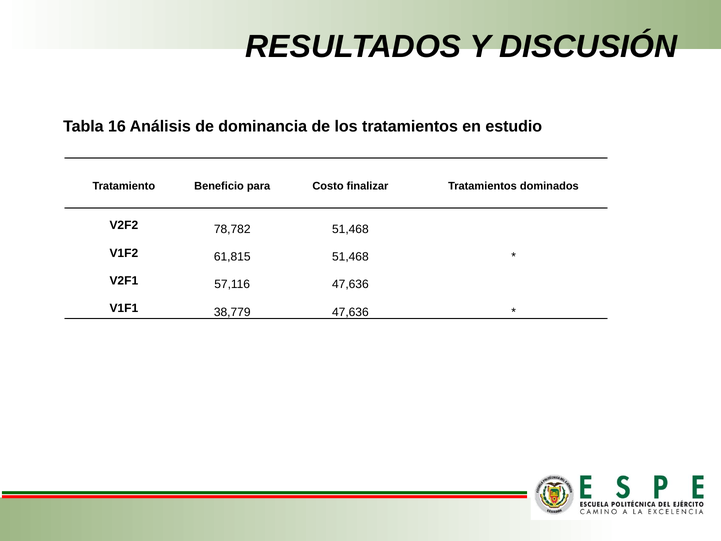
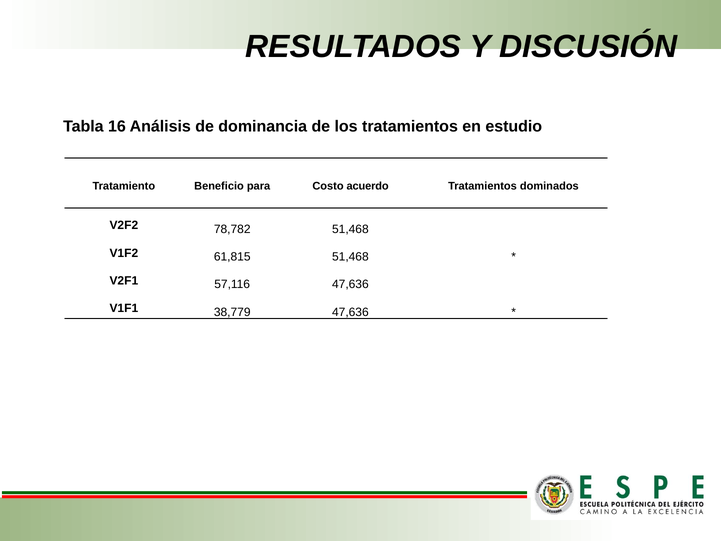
finalizar: finalizar -> acuerdo (368, 186)
